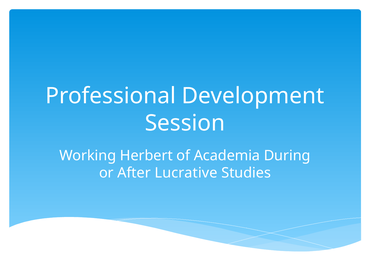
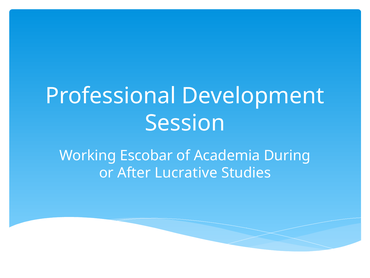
Herbert: Herbert -> Escobar (146, 155)
